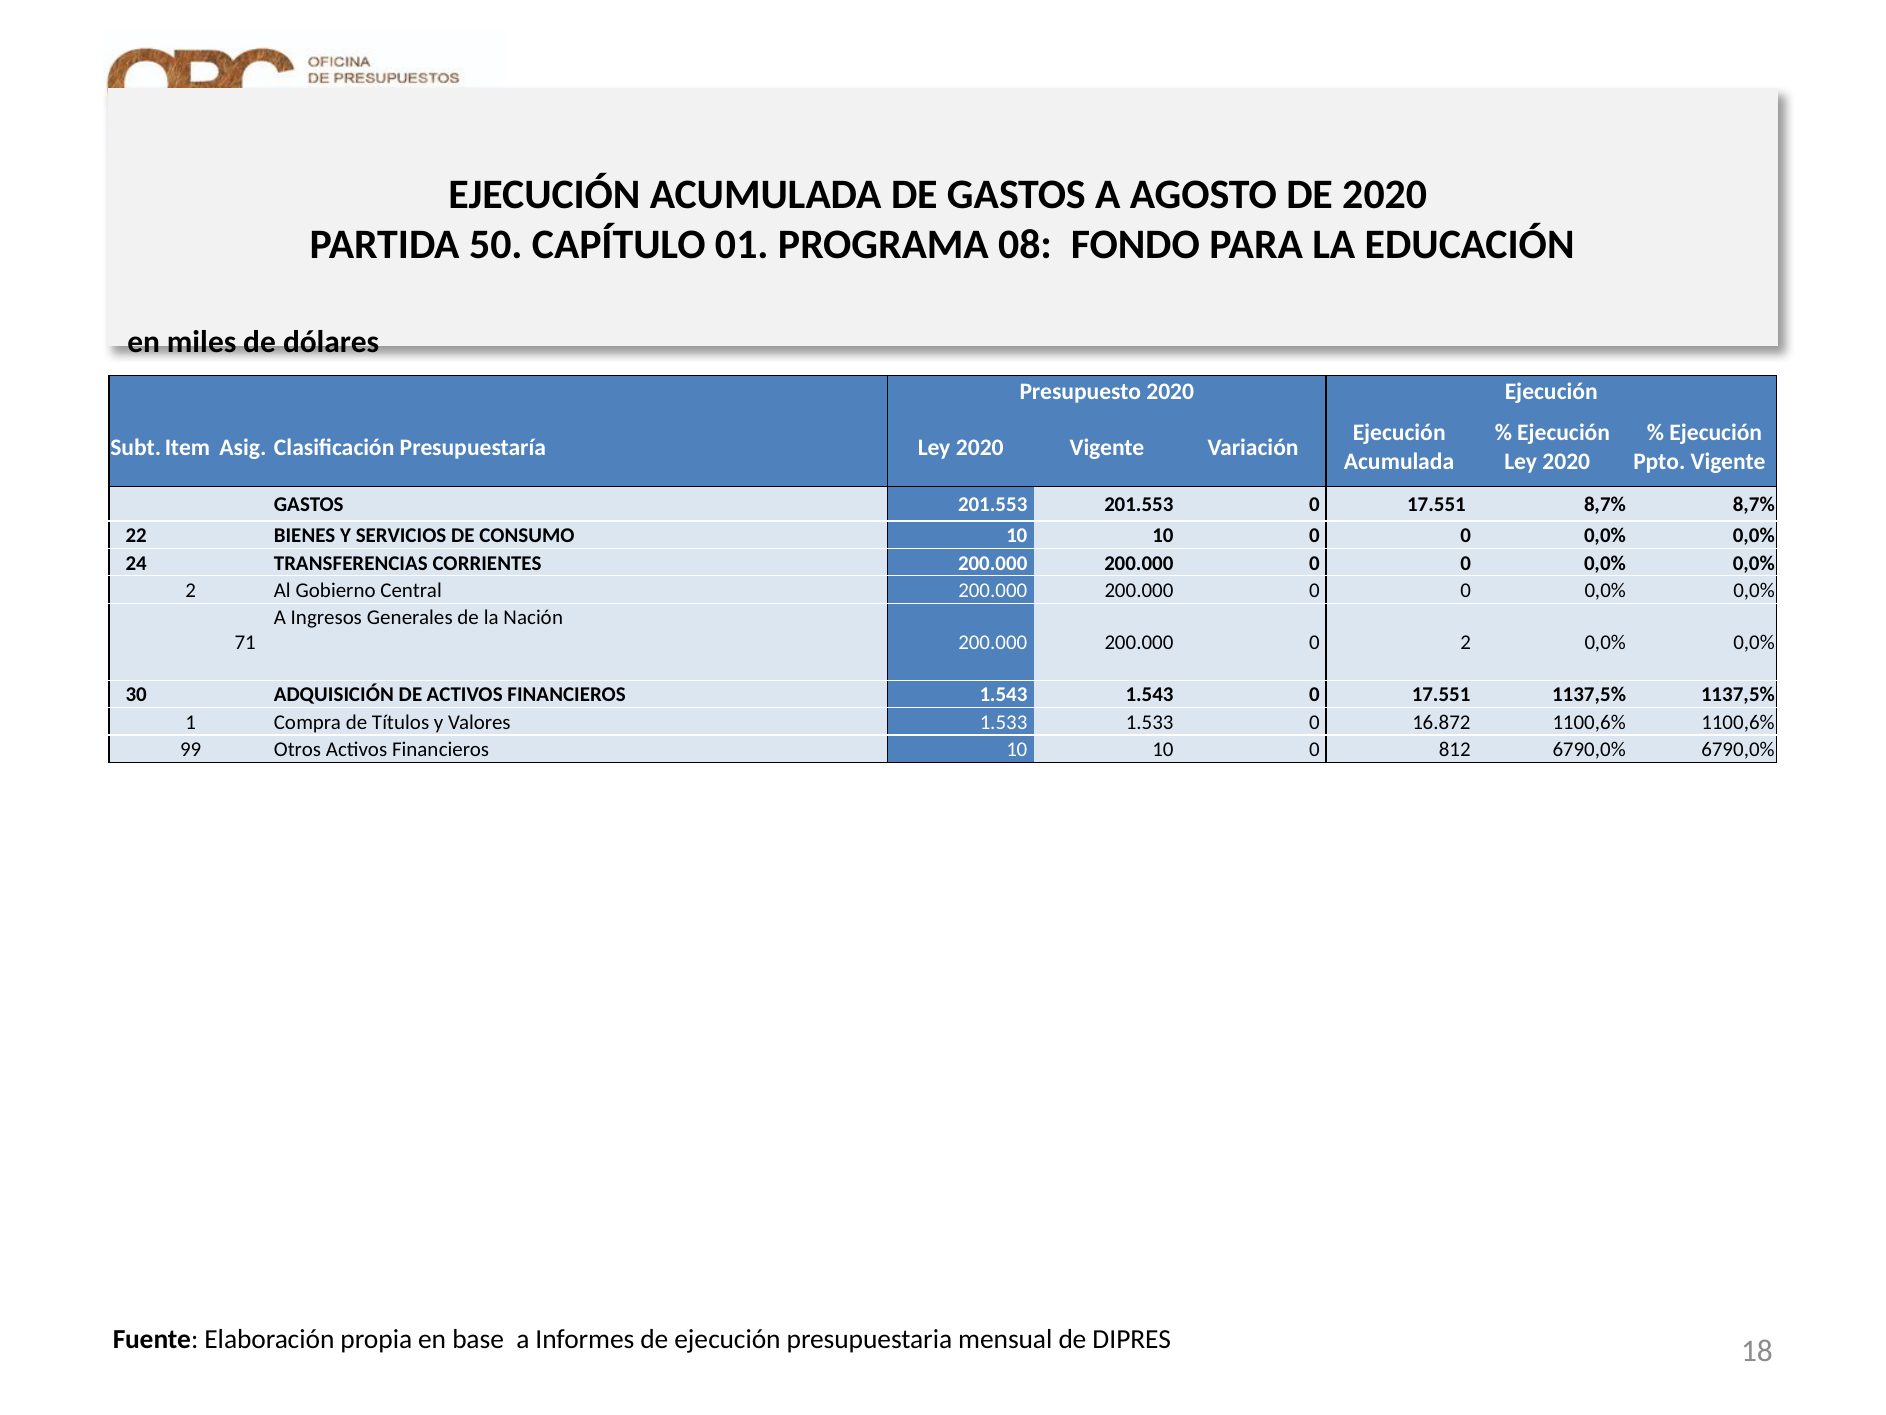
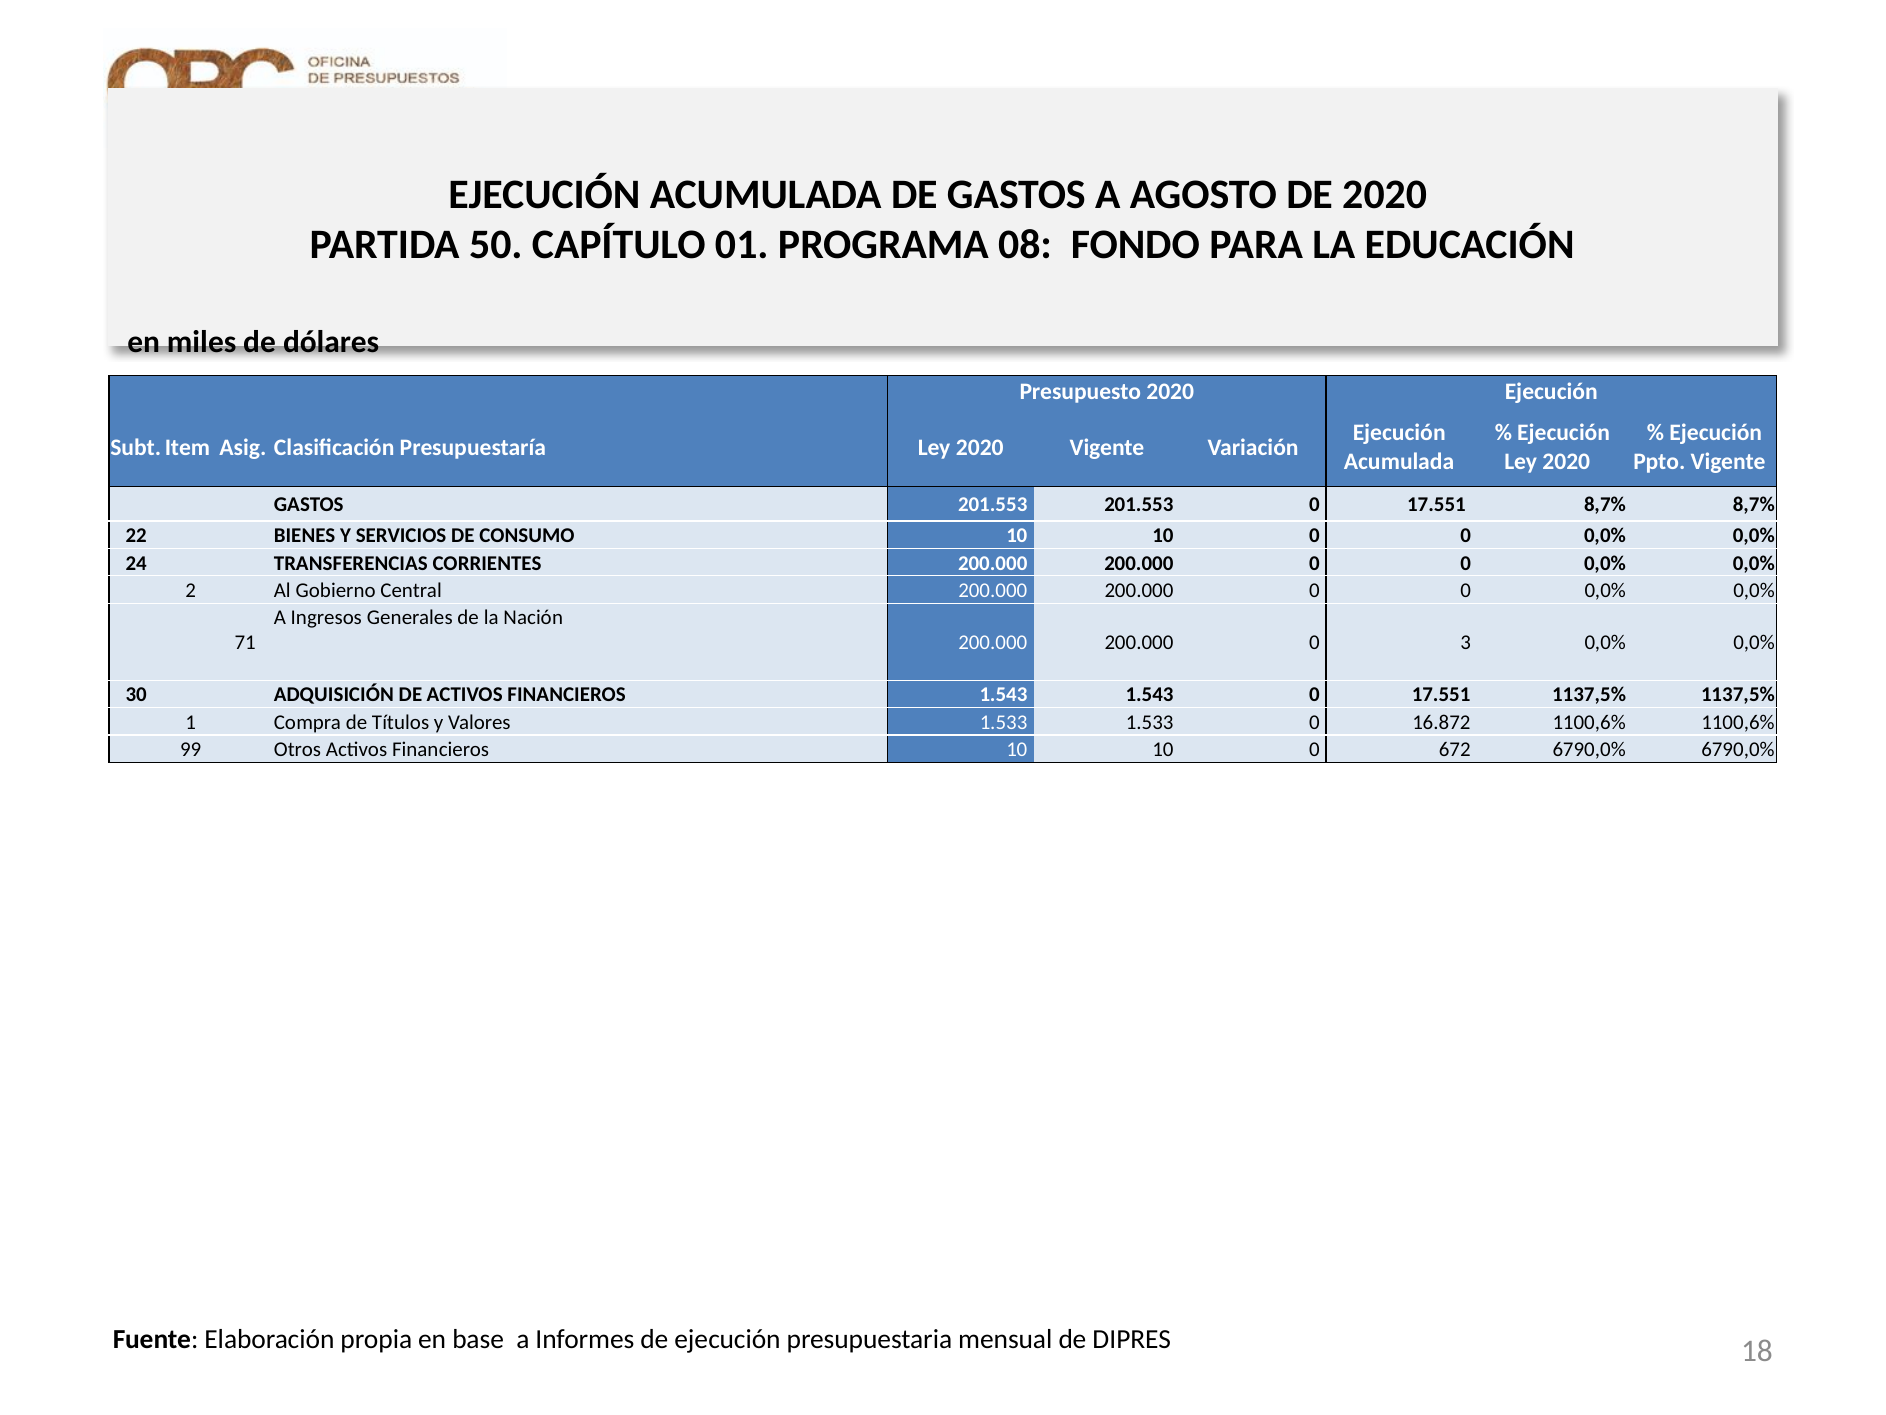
0 2: 2 -> 3 (1466, 643)
812: 812 -> 672 (1455, 749)
